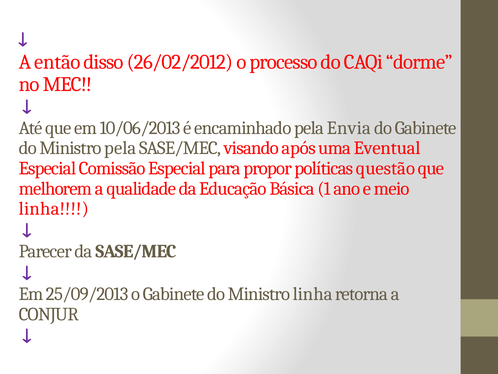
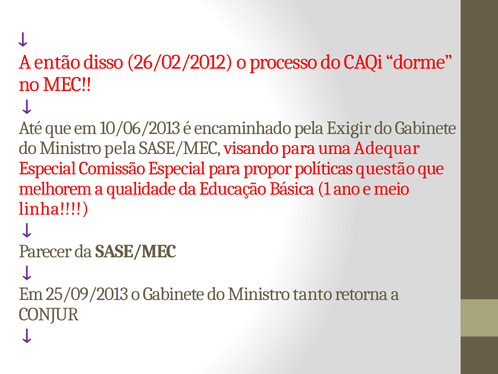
Envia: Envia -> Exigir (349, 128)
visando após: após -> para (299, 148)
Eventual: Eventual -> Adequar (387, 148)
Ministro linha: linha -> tanto (313, 294)
